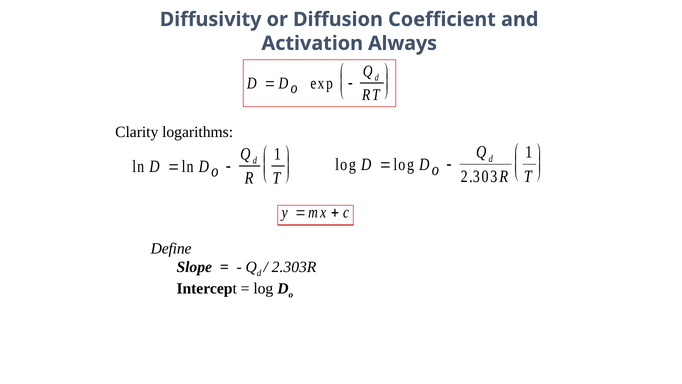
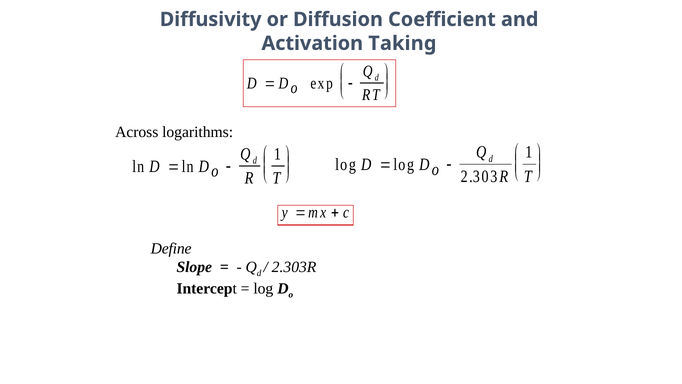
Always: Always -> Taking (402, 43)
Clarity: Clarity -> Across (137, 132)
